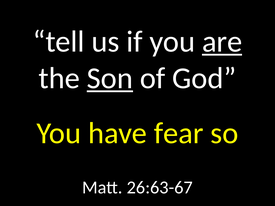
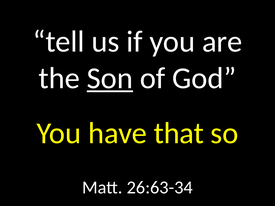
are underline: present -> none (222, 42)
fear: fear -> that (179, 133)
26:63-67: 26:63-67 -> 26:63-34 (160, 188)
